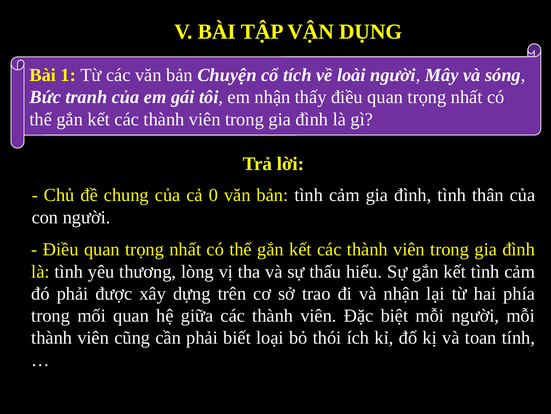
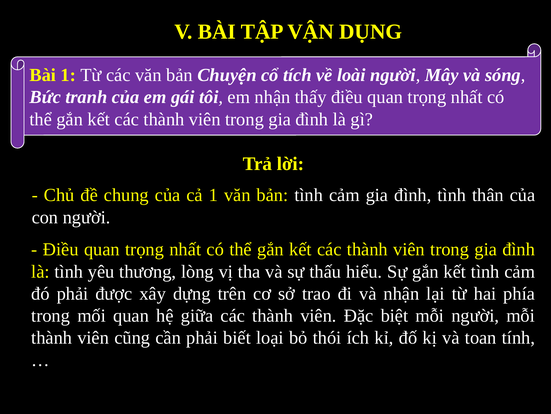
cả 0: 0 -> 1 (213, 195)
